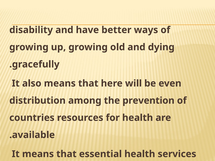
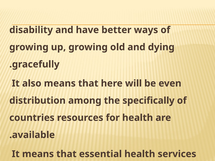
prevention: prevention -> specifically (148, 101)
